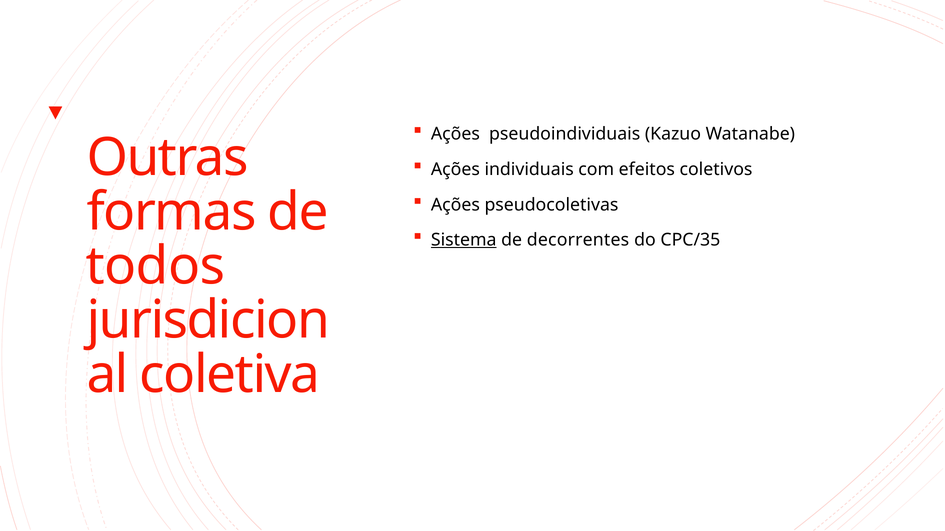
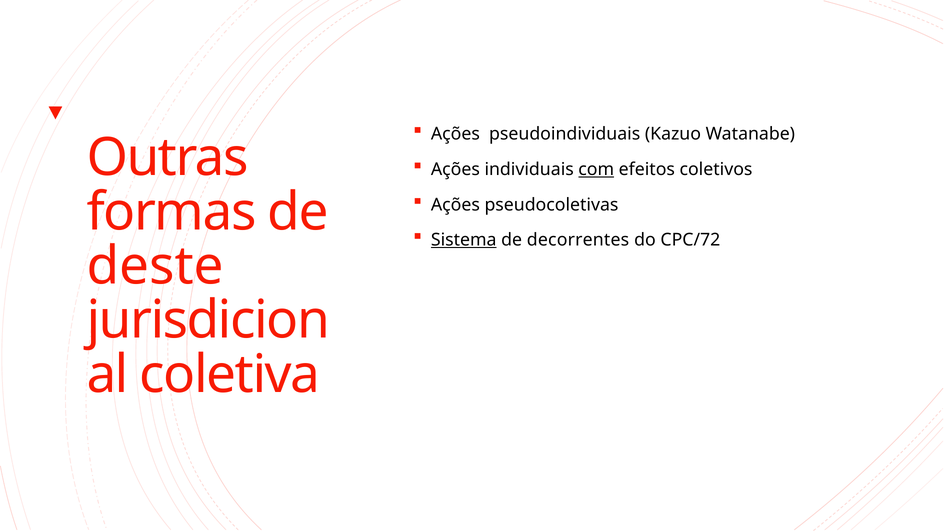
com underline: none -> present (596, 170)
CPC/35: CPC/35 -> CPC/72 (690, 240)
todos: todos -> deste (155, 267)
